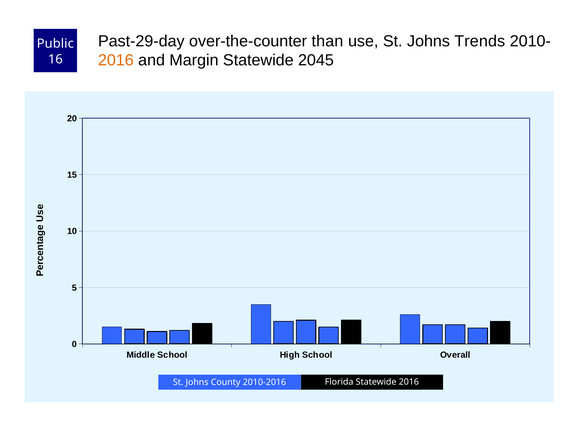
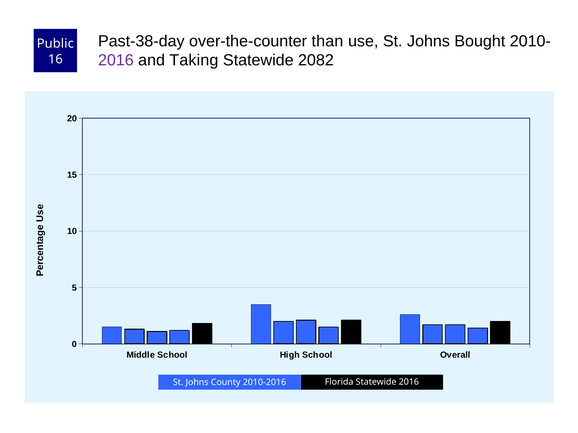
Past-29-day: Past-29-day -> Past-38-day (141, 41)
Trends: Trends -> Bought (480, 41)
2016 colour: orange -> purple (116, 60)
Margin: Margin -> Taking (194, 60)
2045: 2045 -> 2082 (316, 60)
